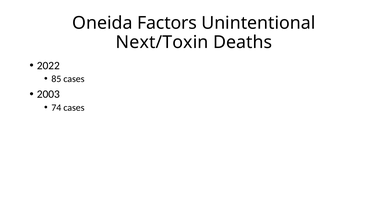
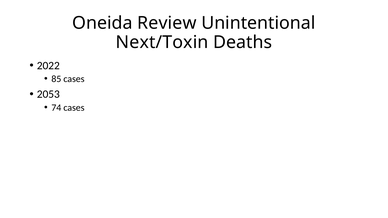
Factors: Factors -> Review (167, 23)
2003: 2003 -> 2053 (48, 94)
